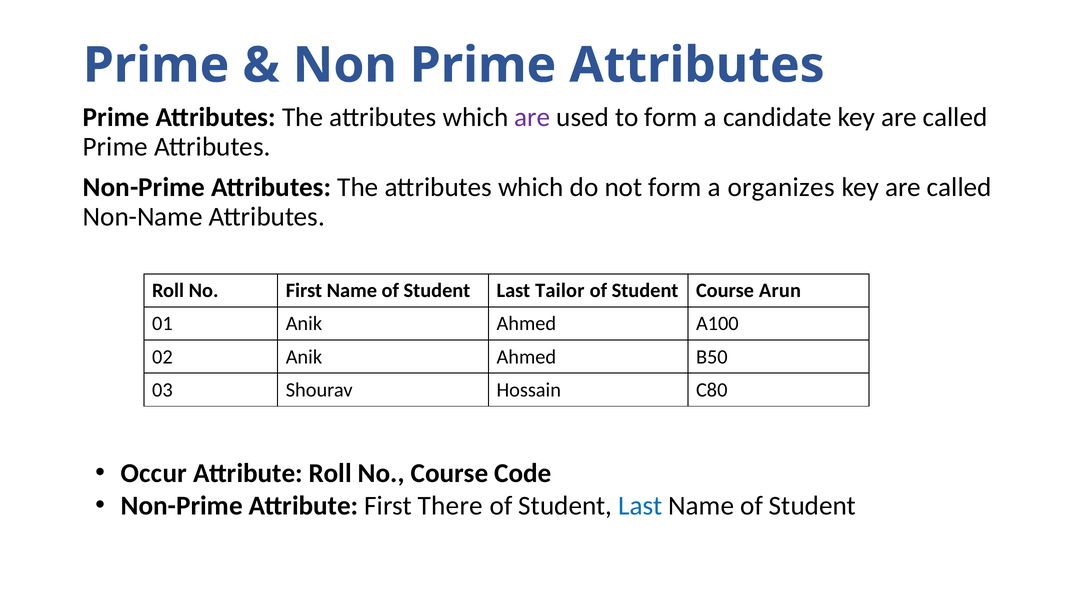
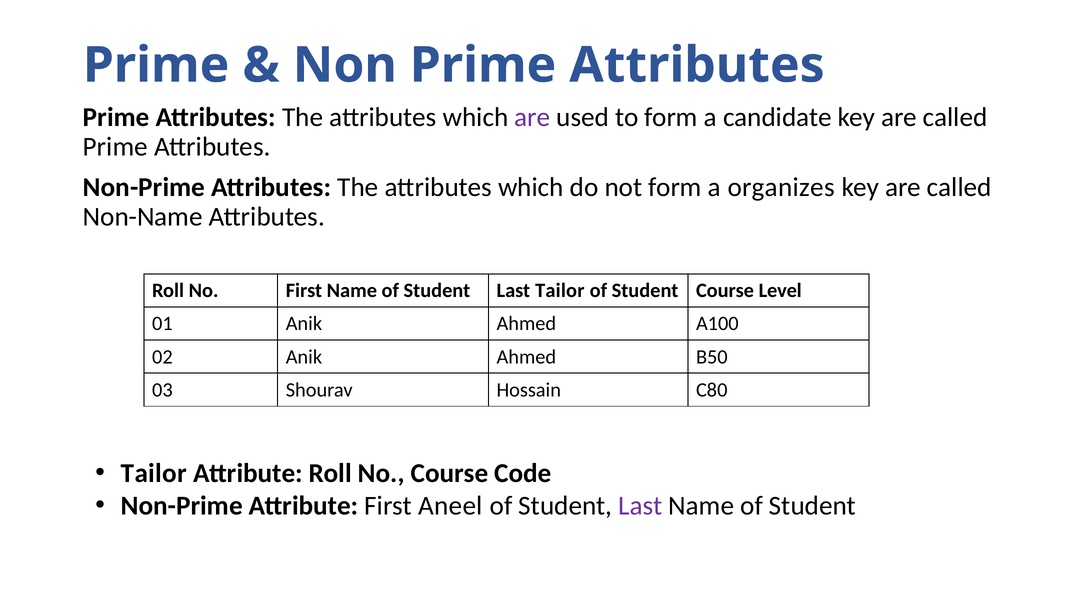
Arun: Arun -> Level (780, 291)
Occur: Occur -> Tailor (154, 473)
There: There -> Aneel (450, 506)
Last colour: blue -> purple (640, 506)
